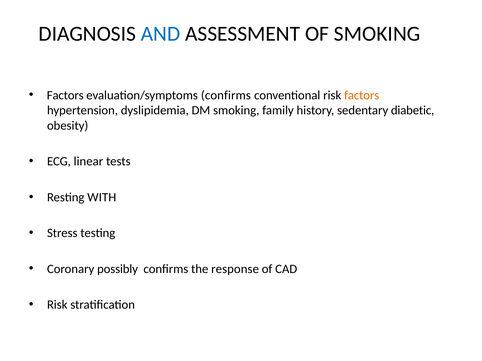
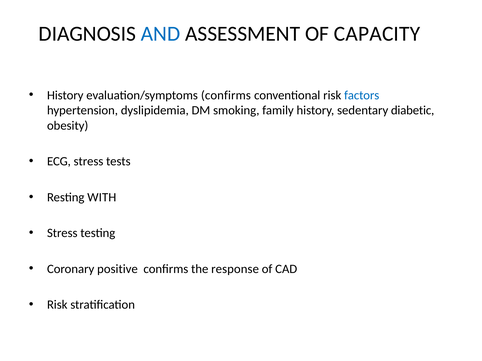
OF SMOKING: SMOKING -> CAPACITY (377, 34)
Factors: Factors -> History (65, 95)
factors colour: orange -> blue (362, 95)
ECG linear: linear -> stress (88, 162)
possibly: possibly -> positive (117, 269)
